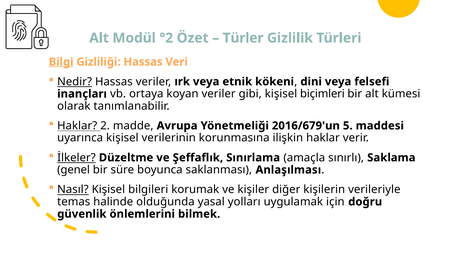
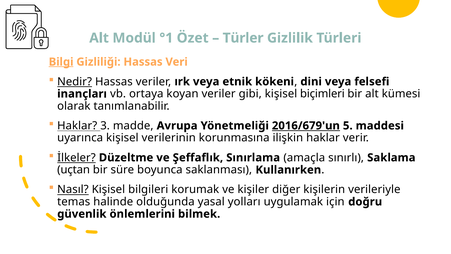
°2: °2 -> °1 (166, 38)
2: 2 -> 3 (105, 126)
2016/679'un underline: none -> present (306, 126)
genel: genel -> uçtan (74, 170)
Anlaşılması: Anlaşılması -> Kullanırken (288, 170)
